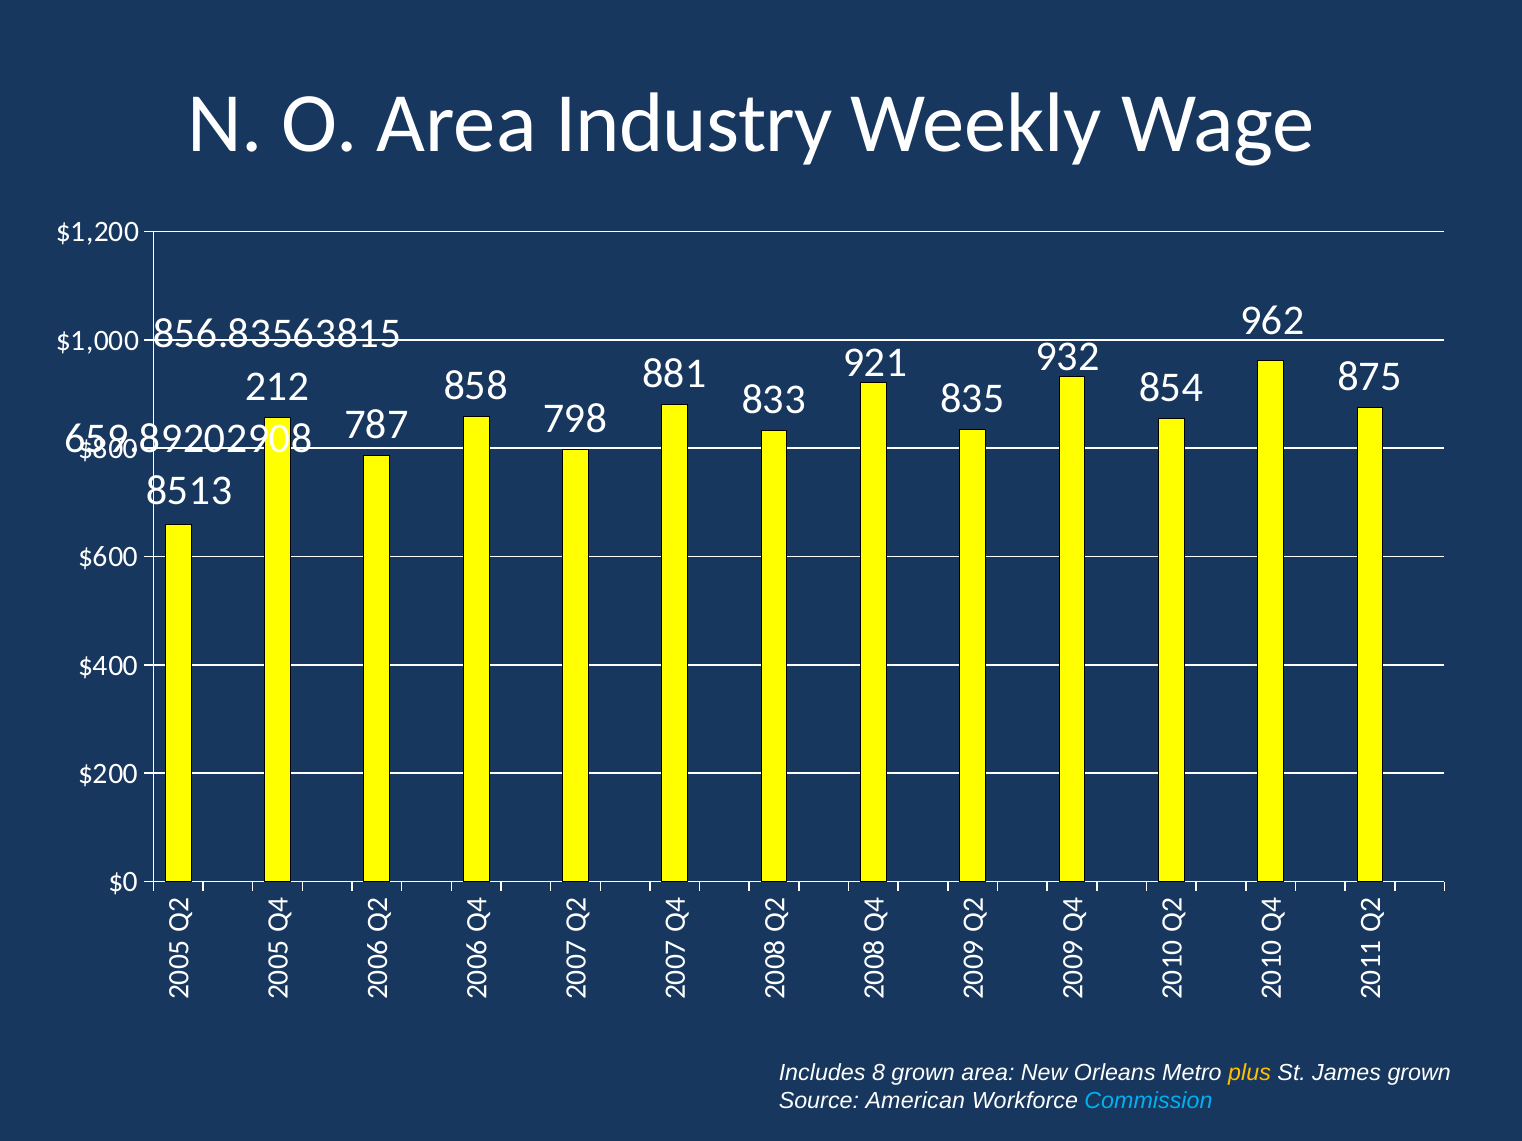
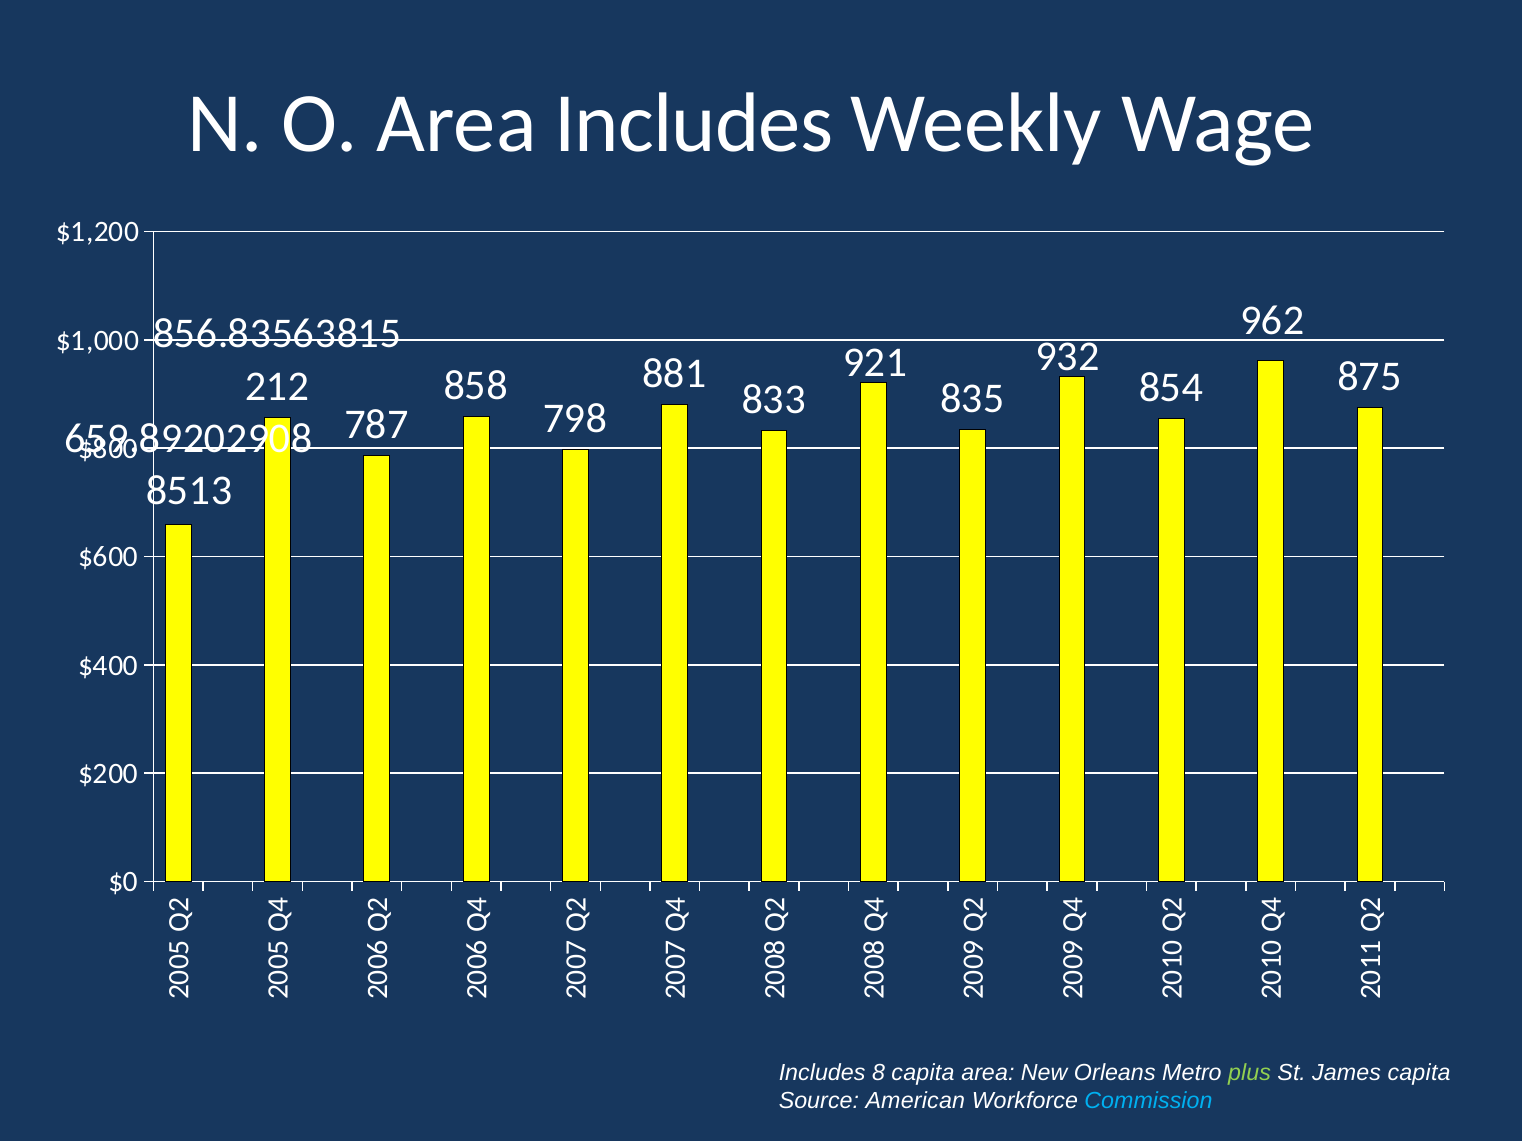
Area Industry: Industry -> Includes (694, 124)
8 grown: grown -> capita (923, 1073)
plus colour: yellow -> light green (1250, 1073)
James grown: grown -> capita (1419, 1073)
